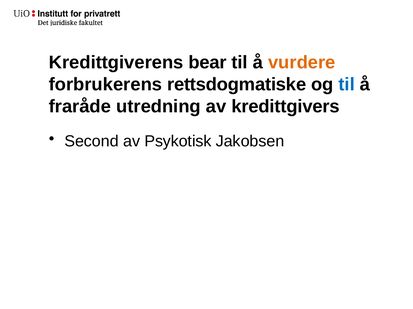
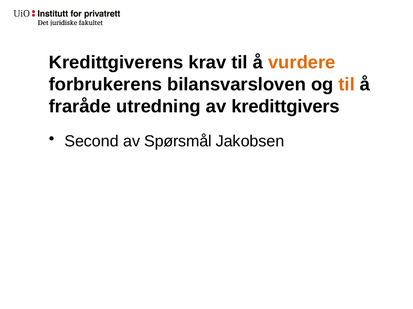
bear: bear -> krav (207, 63)
rettsdogmatiske: rettsdogmatiske -> bilansvarsloven (237, 85)
til colour: blue -> orange (347, 85)
Psykotisk: Psykotisk -> Spørsmål (178, 142)
